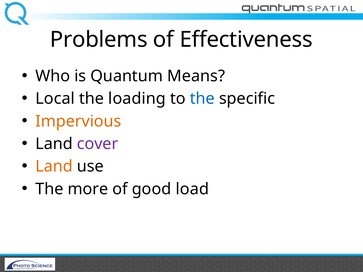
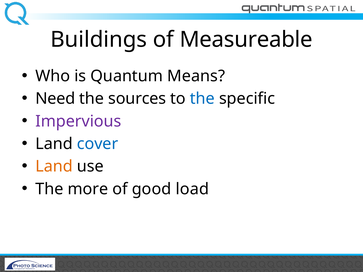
Problems: Problems -> Buildings (99, 40)
Effectiveness: Effectiveness -> Measureable (246, 40)
Local: Local -> Need (55, 99)
loading: loading -> sources (137, 99)
Impervious colour: orange -> purple (78, 121)
cover colour: purple -> blue (98, 144)
